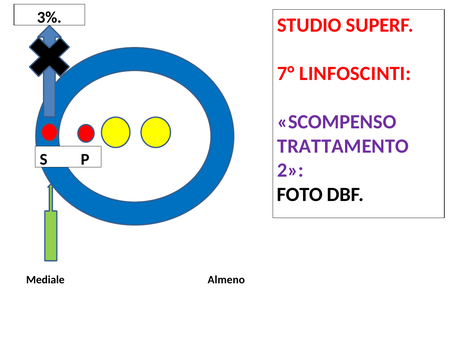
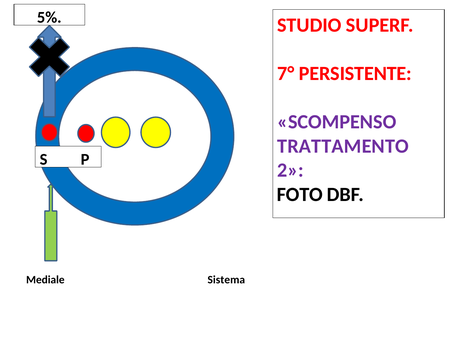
3%: 3% -> 5% (49, 17)
LINFOSCINTI: LINFOSCINTI -> PERSISTENTE (355, 74)
Almeno: Almeno -> Sistema (226, 280)
